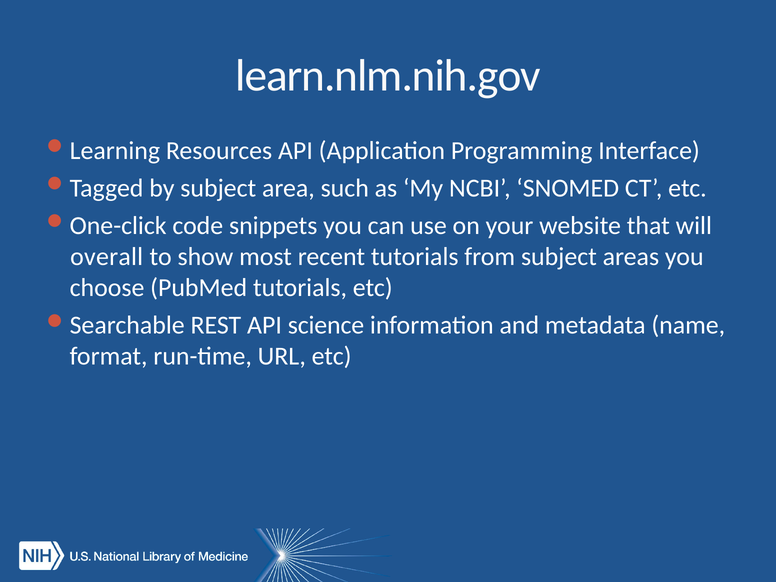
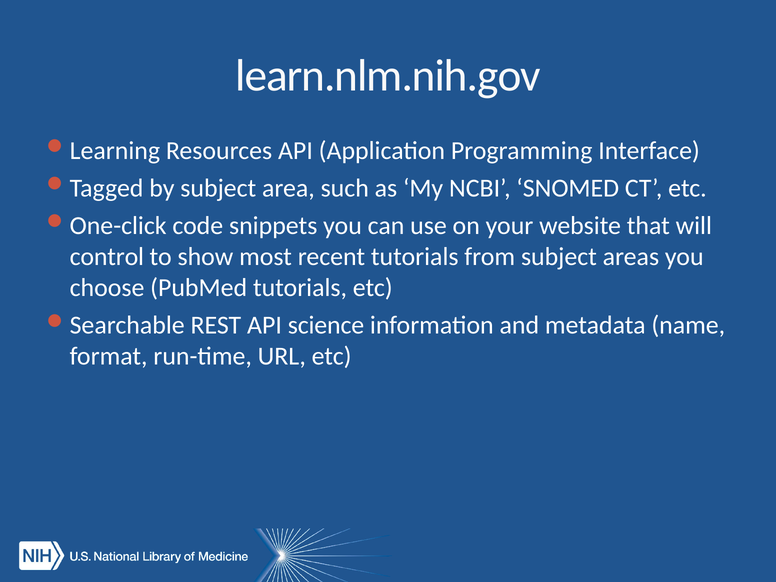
overall: overall -> control (107, 257)
